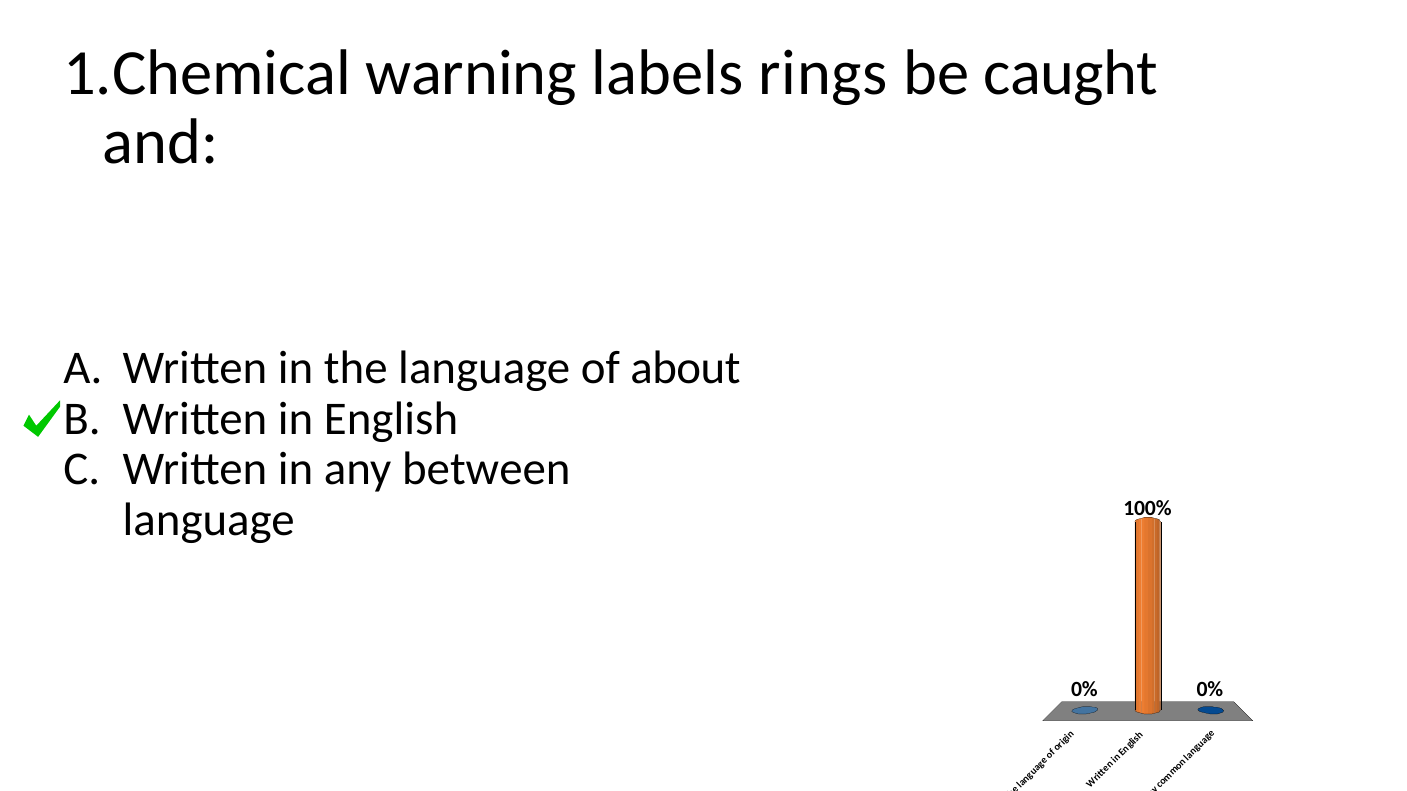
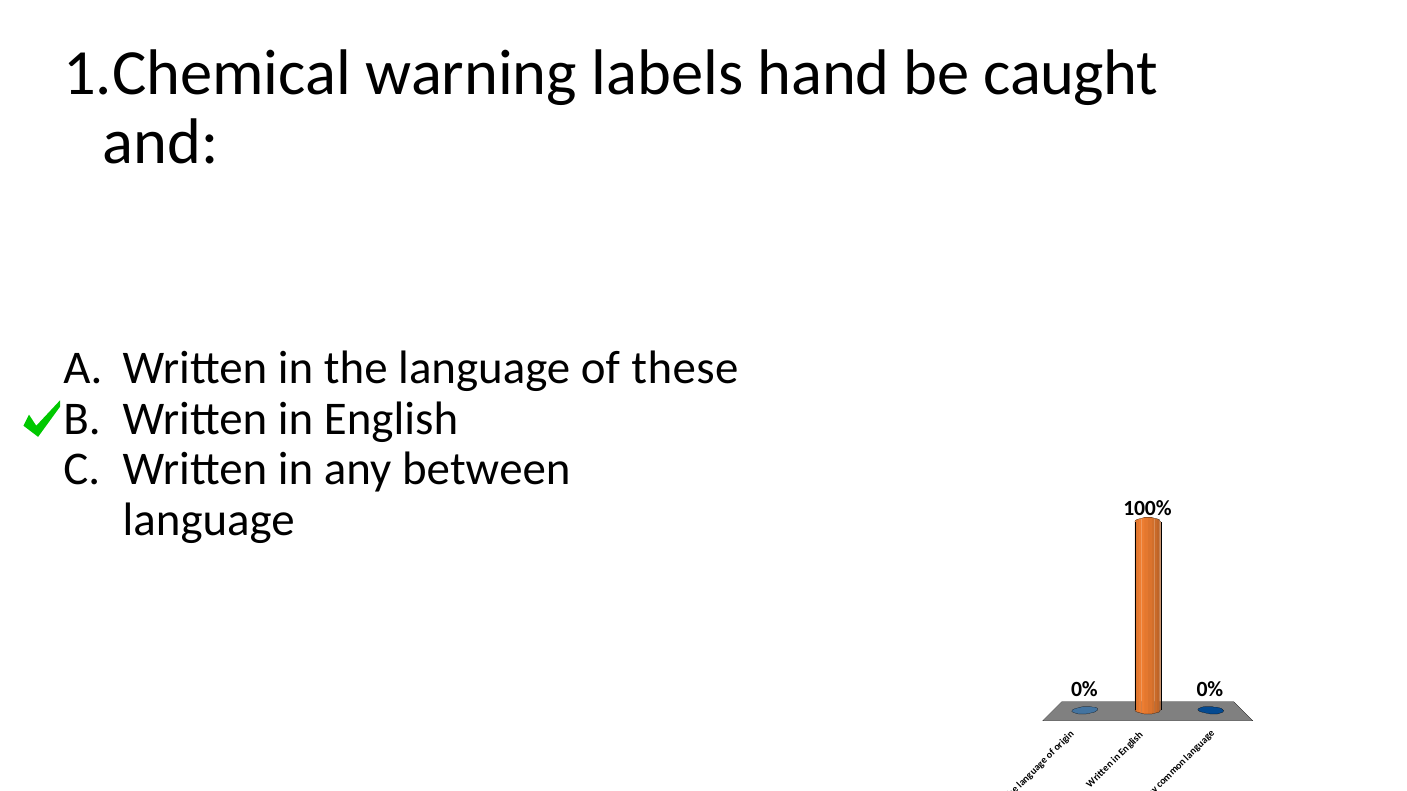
rings: rings -> hand (824, 73)
about: about -> these (685, 368)
